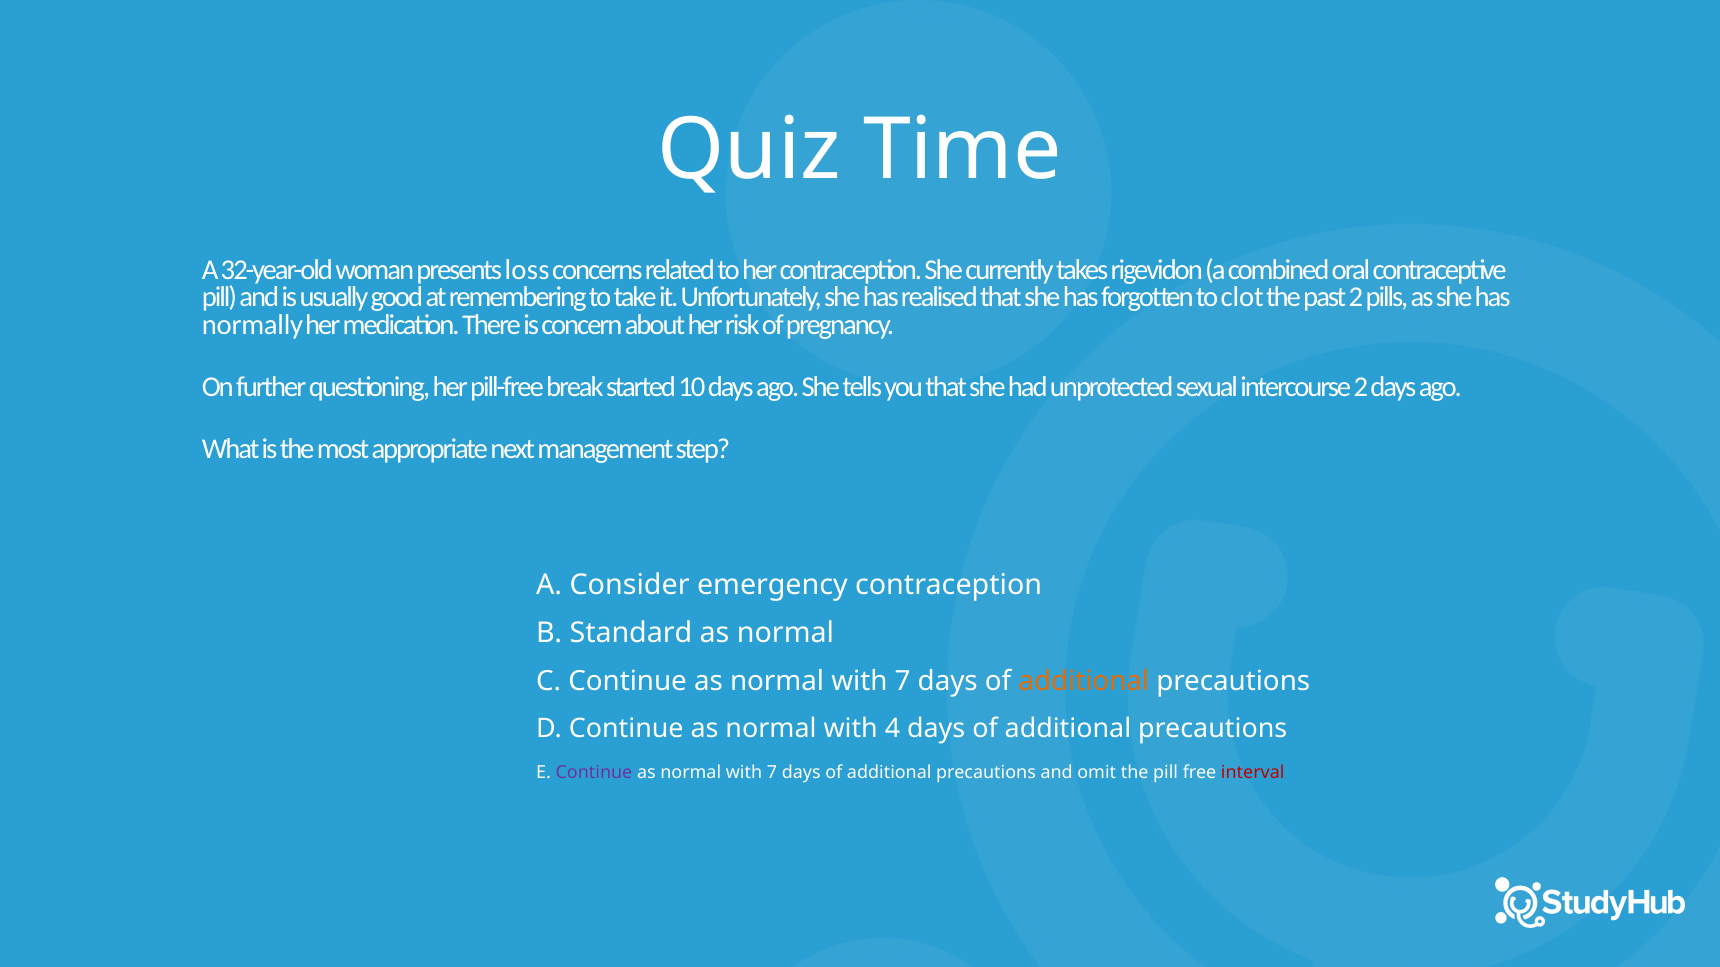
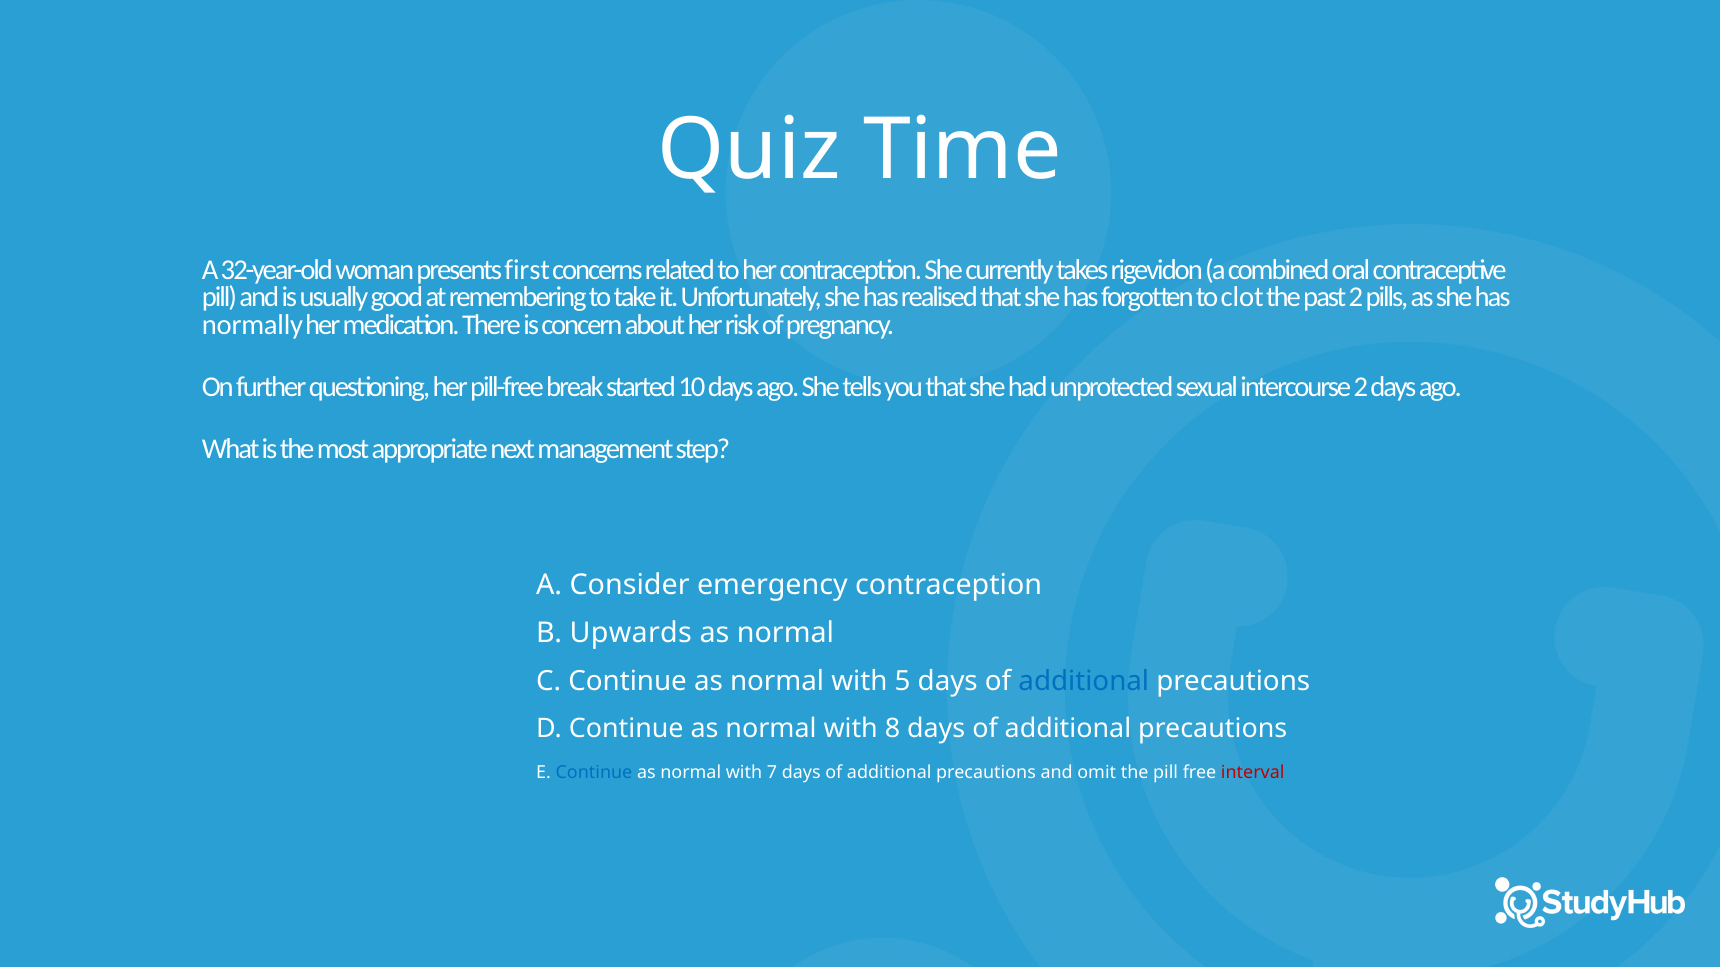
loss: loss -> first (527, 270)
Standard: Standard -> Upwards (631, 634)
7: 7 -> 5 (903, 681)
additional colour: orange -> blue (1084, 681)
4: 4 -> 8 (892, 729)
Continue colour: purple -> blue (594, 773)
